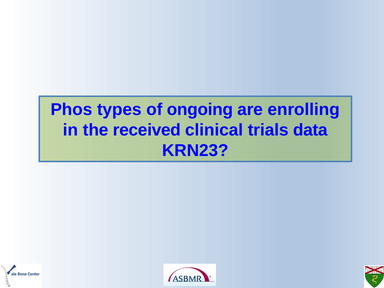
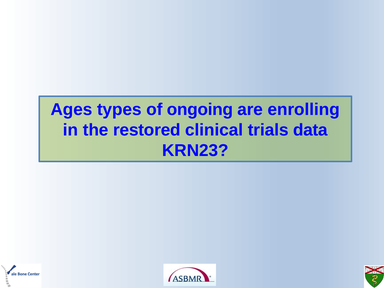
Phos: Phos -> Ages (71, 110)
received: received -> restored (147, 130)
